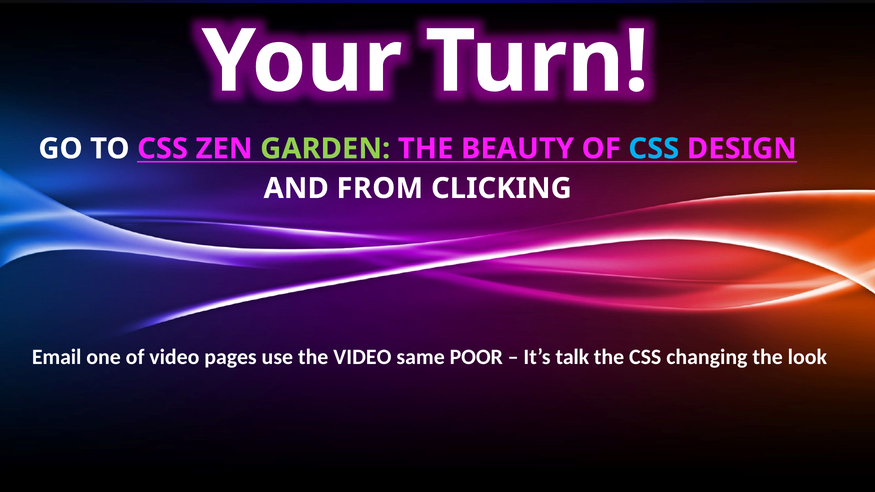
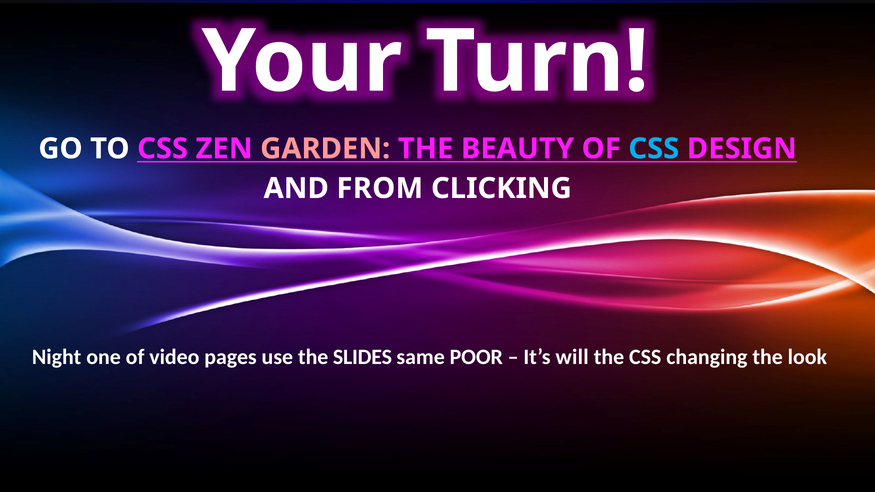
GARDEN colour: light green -> pink (325, 149)
Email: Email -> Night (57, 357)
the VIDEO: VIDEO -> SLIDES (362, 357)
talk: talk -> will (572, 357)
